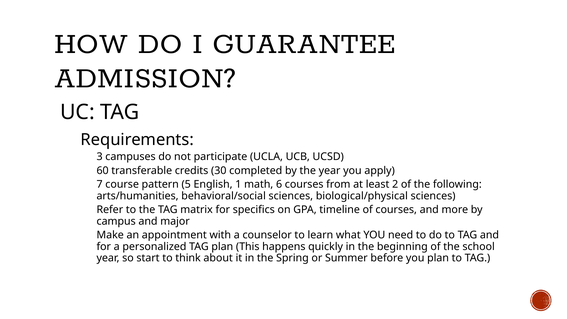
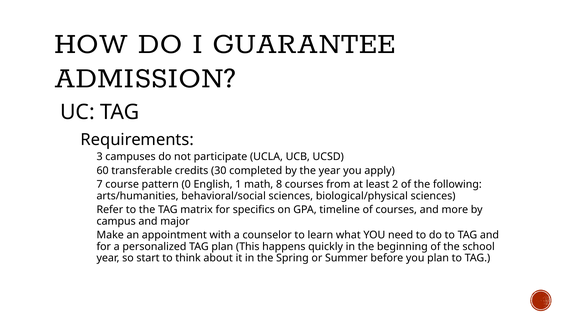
5: 5 -> 0 (186, 184)
6: 6 -> 8 (279, 184)
